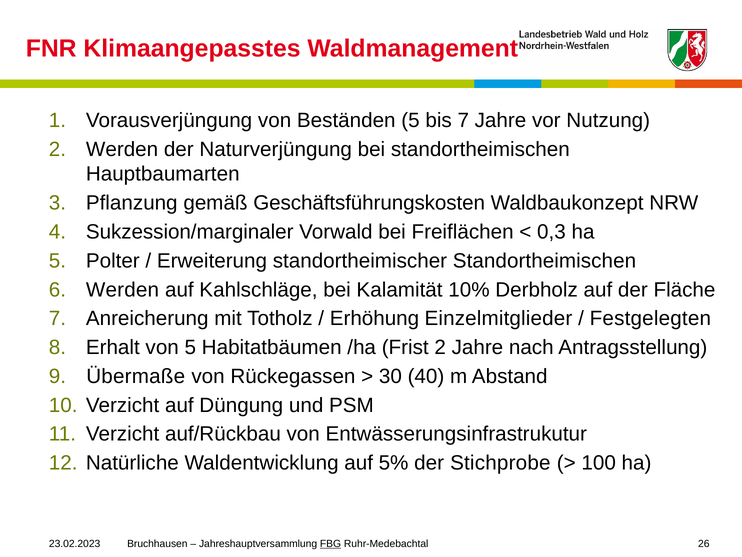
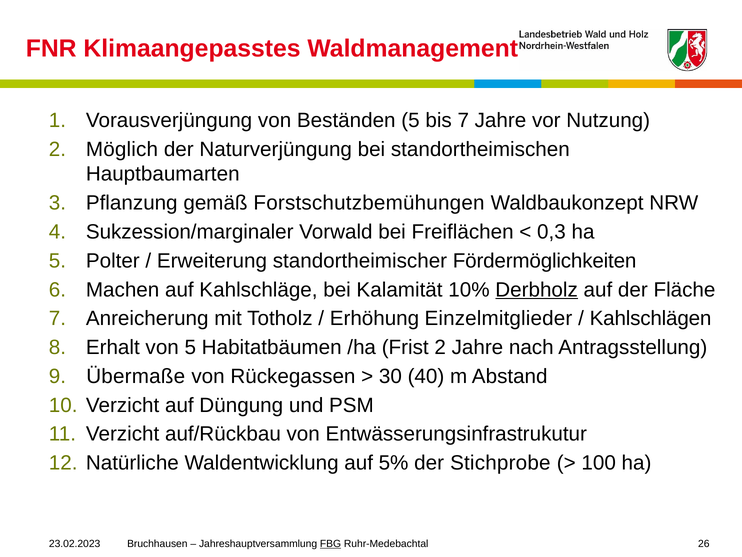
2 Werden: Werden -> Möglich (122, 149)
Geschäftsführungskosten: Geschäftsführungskosten -> Forstschutzbemühungen (369, 203)
standortheimischer Standortheimischen: Standortheimischen -> Fördermöglichkeiten (545, 261)
Werden: Werden -> Machen (123, 289)
Derbholz underline: none -> present (537, 289)
Festgelegten: Festgelegten -> Kahlschlägen (651, 318)
